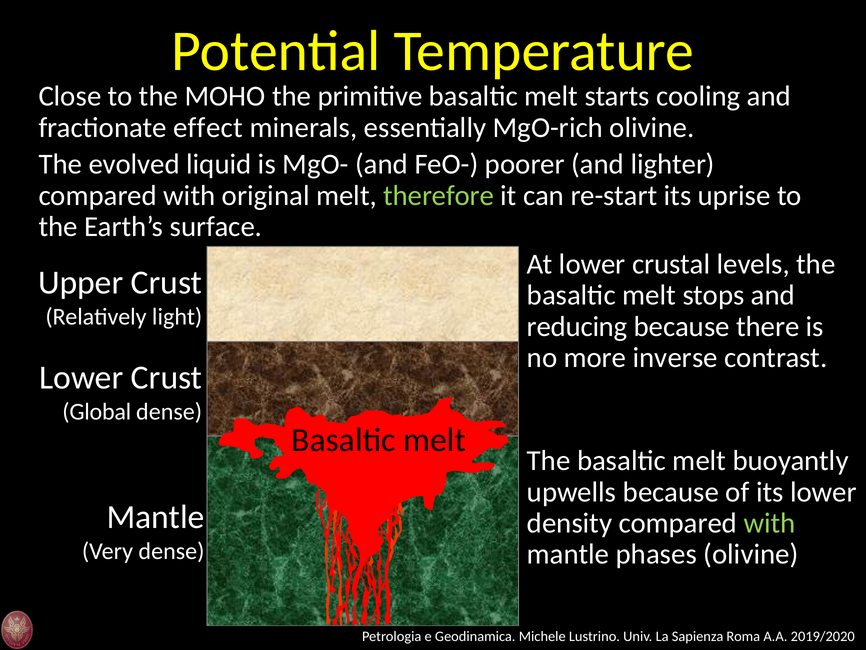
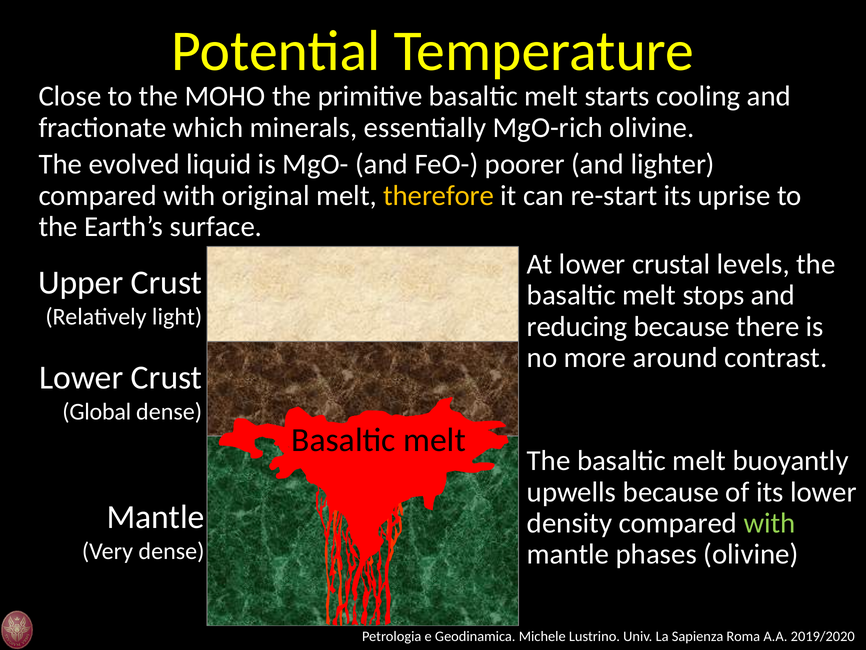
effect: effect -> which (208, 127)
therefore colour: light green -> yellow (439, 195)
inverse: inverse -> around (675, 357)
